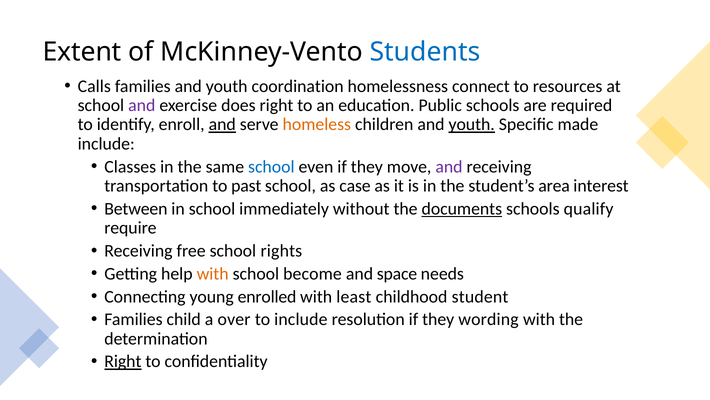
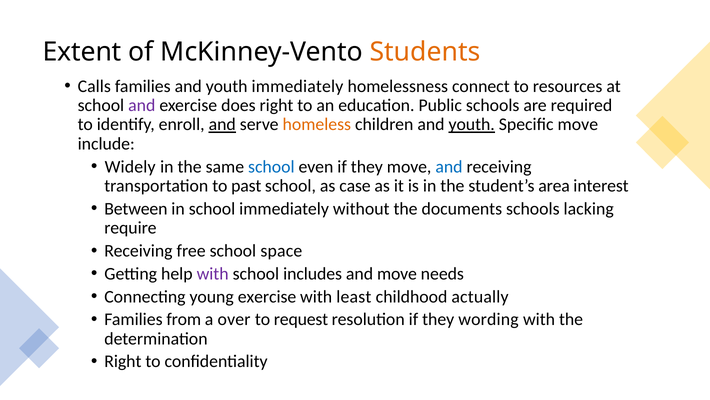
Students colour: blue -> orange (425, 52)
youth coordination: coordination -> immediately (297, 86)
Specific made: made -> move (578, 124)
Classes: Classes -> Widely (130, 166)
and colour: purple -> blue (449, 166)
documents underline: present -> none (462, 208)
qualify: qualify -> lacking (589, 208)
rights: rights -> space (281, 250)
with colour: orange -> purple (213, 273)
become: become -> includes (313, 273)
and space: space -> move (397, 273)
young enrolled: enrolled -> exercise (267, 296)
student: student -> actually (480, 296)
child: child -> from (184, 319)
to include: include -> request (301, 319)
Right underline: present -> none (123, 361)
